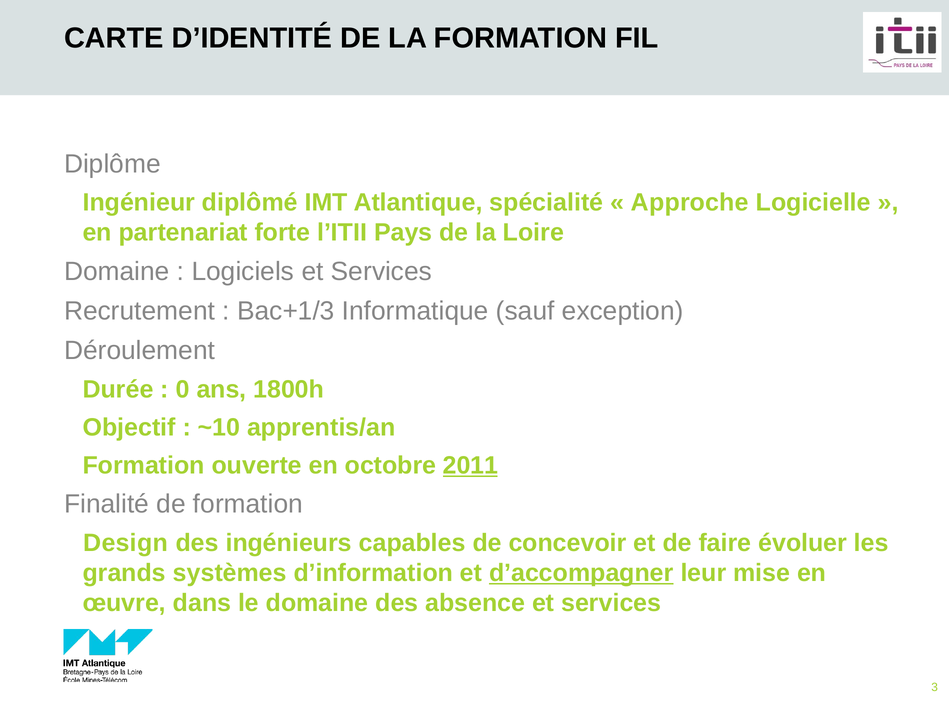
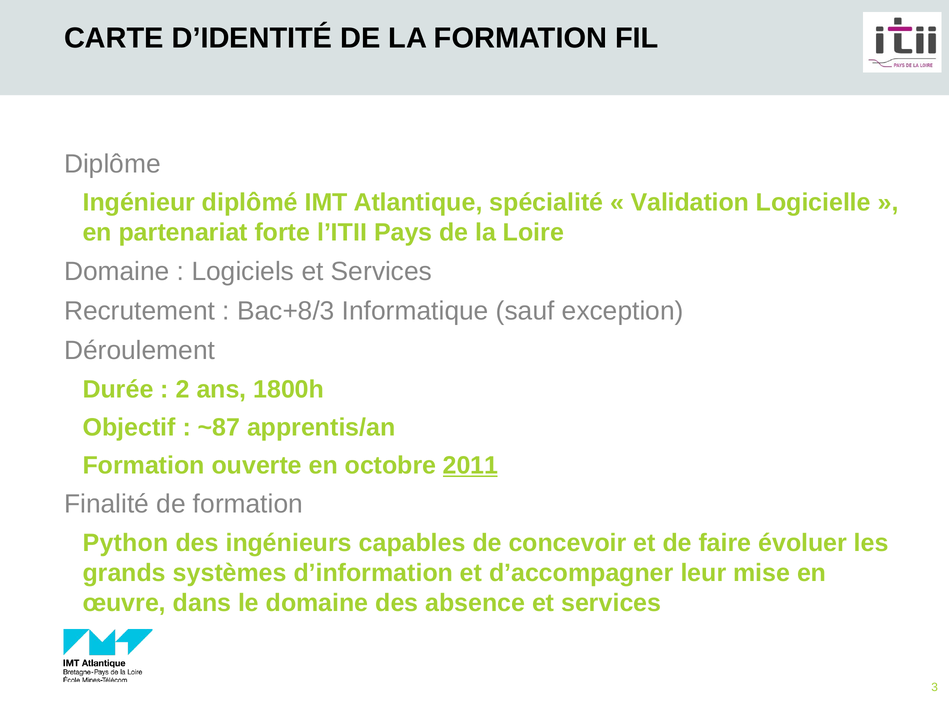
Approche: Approche -> Validation (690, 202)
Bac+1/3: Bac+1/3 -> Bac+8/3 (286, 311)
0: 0 -> 2 (183, 389)
~10: ~10 -> ~87 (219, 427)
Design: Design -> Python (126, 543)
d’accompagner underline: present -> none (581, 573)
